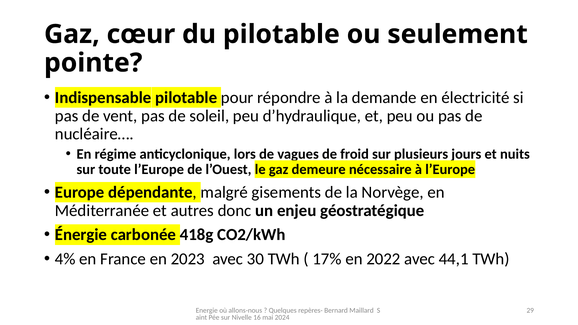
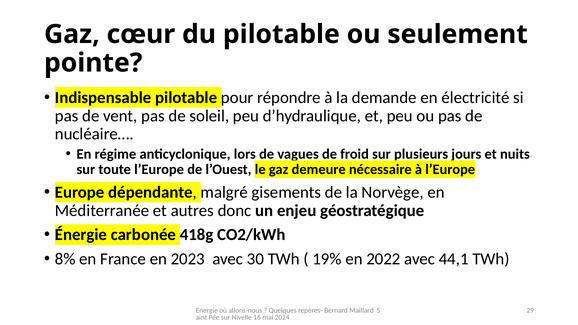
4%: 4% -> 8% (65, 259)
17%: 17% -> 19% (327, 259)
